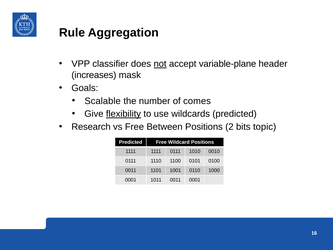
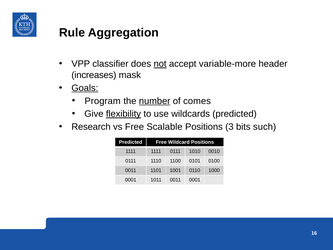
variable-plane: variable-plane -> variable-more (227, 64)
Goals underline: none -> present (85, 88)
Scalable: Scalable -> Program (103, 101)
number underline: none -> present (155, 101)
Between: Between -> Scalable (165, 127)
2: 2 -> 3 (229, 127)
topic: topic -> such (265, 127)
